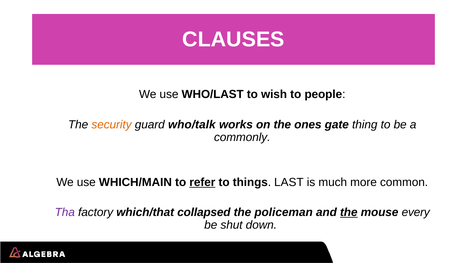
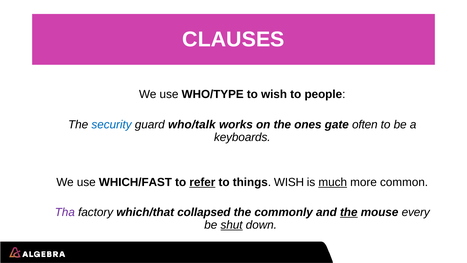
WHO/LAST: WHO/LAST -> WHO/TYPE (213, 94)
security colour: orange -> blue (112, 124)
thing: thing -> often (365, 124)
commonly: commonly -> keyboards (242, 137)
WHICH/MAIN: WHICH/MAIN -> WHICH/FAST (135, 182)
things LAST: LAST -> WISH (289, 182)
much underline: none -> present (333, 182)
policeman: policeman -> commonly (284, 212)
shut underline: none -> present (232, 225)
